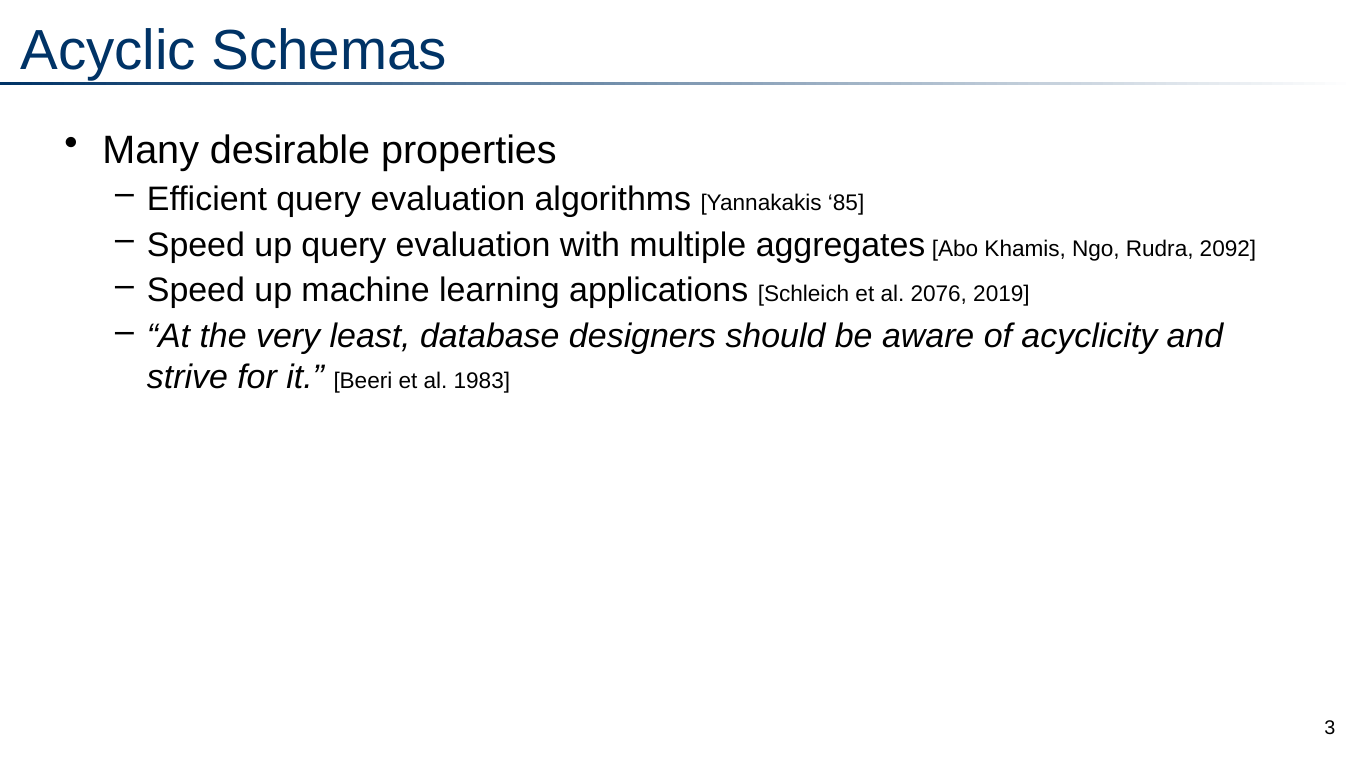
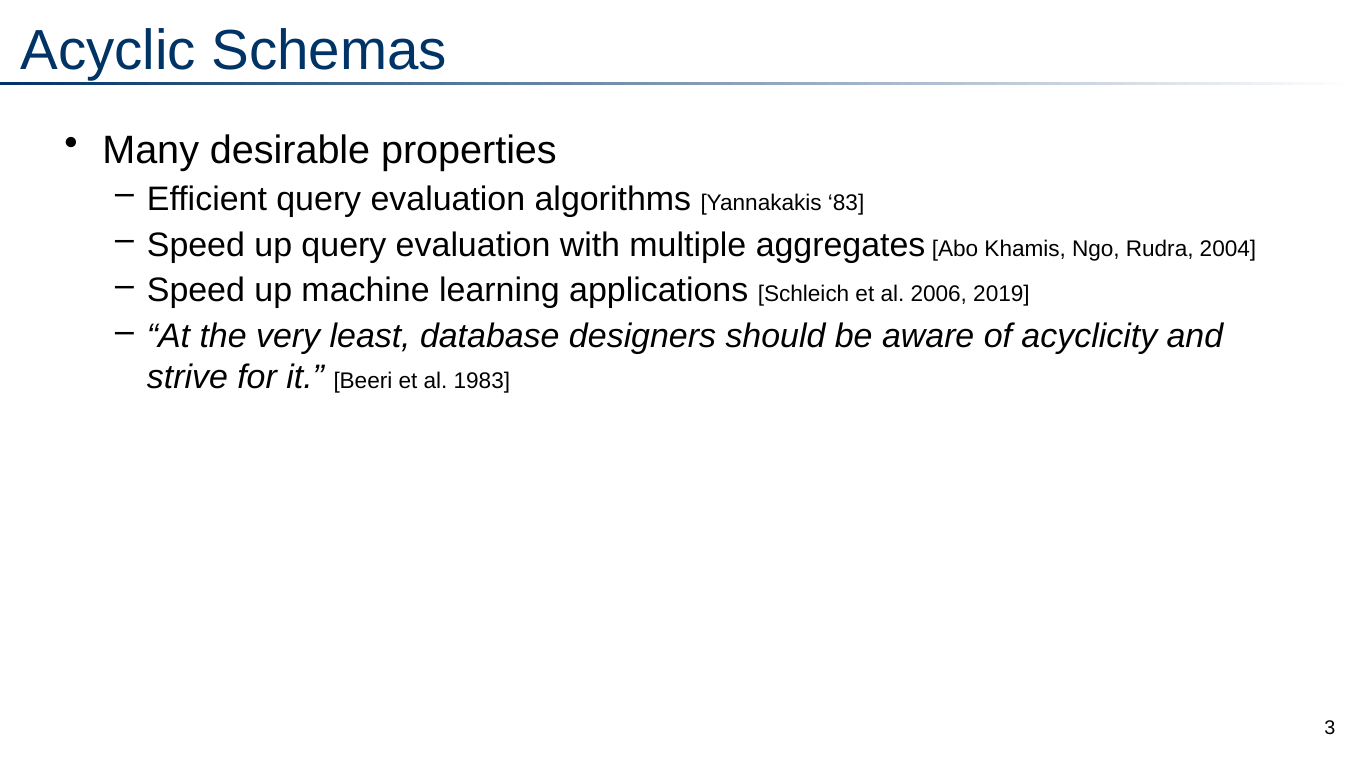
85: 85 -> 83 (846, 203)
2092: 2092 -> 2004 (1228, 249)
2076: 2076 -> 2006 (939, 294)
